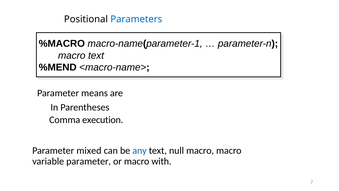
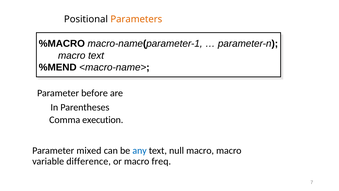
Parameters colour: blue -> orange (136, 19)
means: means -> before (95, 93)
variable parameter: parameter -> difference (89, 161)
with: with -> freq (161, 161)
